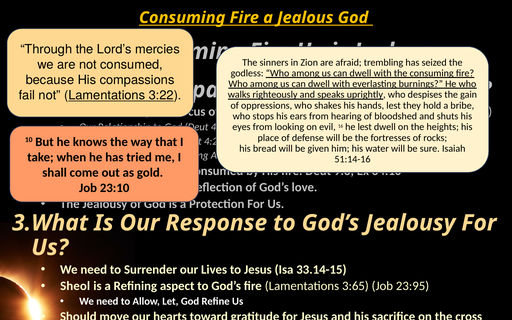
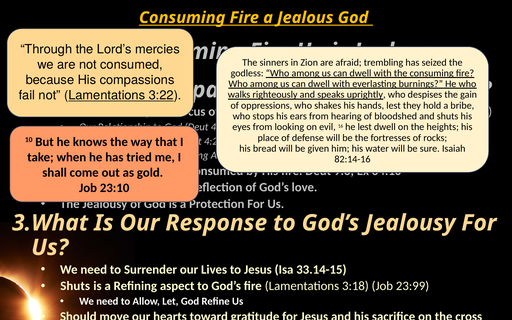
51:14-16: 51:14-16 -> 82:14-16 (352, 159)
Sheol: Sheol -> Shuts (75, 286)
3:65: 3:65 -> 3:18 (355, 286)
23:95: 23:95 -> 23:99 (413, 286)
